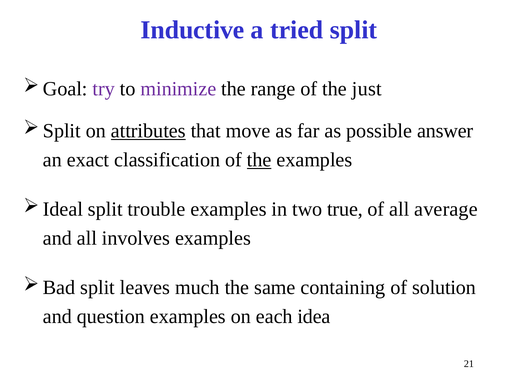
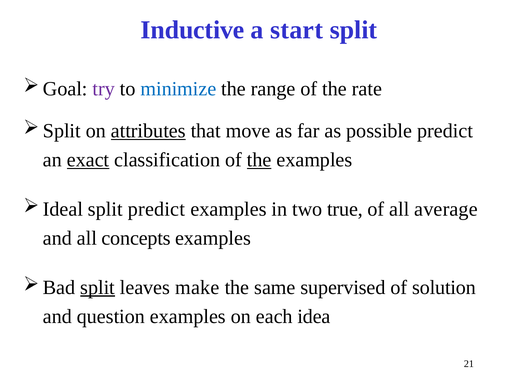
tried: tried -> start (297, 30)
minimize colour: purple -> blue (178, 89)
just: just -> rate (367, 89)
possible answer: answer -> predict (445, 131)
exact underline: none -> present (88, 160)
split trouble: trouble -> predict (156, 209)
involves: involves -> concepts (136, 238)
split underline: none -> present (98, 287)
much: much -> make (197, 287)
containing: containing -> supervised (343, 287)
